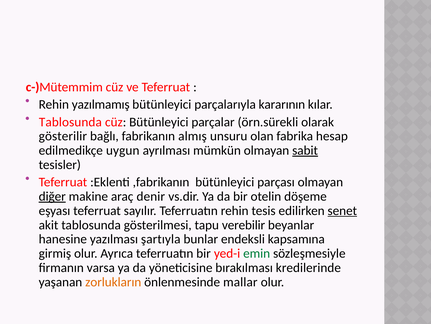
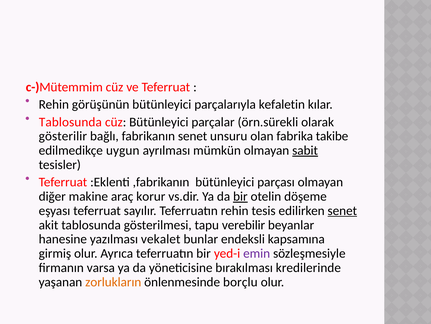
yazılmamış: yazılmamış -> görüşünün (101, 104)
kararının: kararının -> kefaletin (282, 104)
fabrikanın almış: almış -> senet (193, 136)
hesap: hesap -> takibe (332, 136)
diğer underline: present -> none (52, 196)
denir: denir -> korur (151, 196)
bir underline: none -> present (240, 196)
şartıyla: şartıyla -> vekalet (161, 239)
emin colour: green -> purple (257, 253)
mallar: mallar -> borçlu (240, 281)
